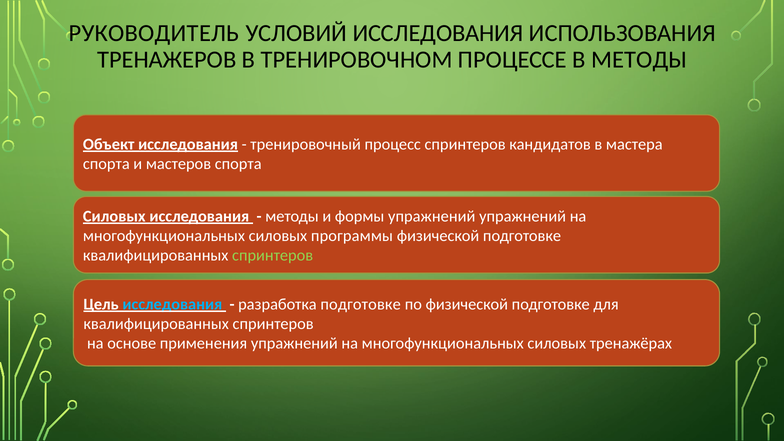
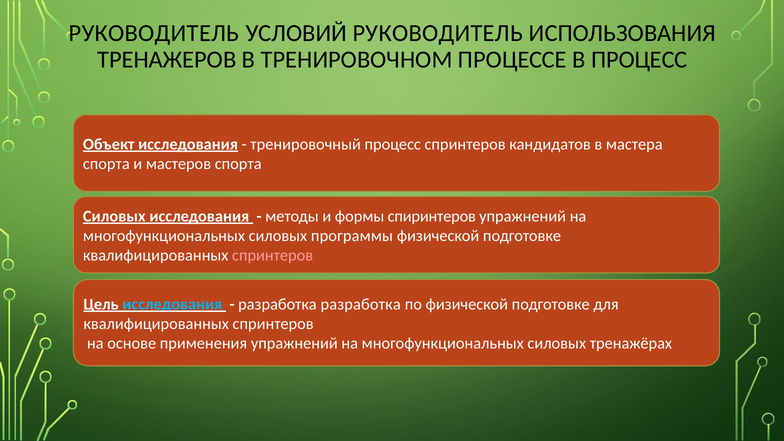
УСЛОВИЙ ИССЛЕДОВАНИЯ: ИССЛЕДОВАНИЯ -> РУКОВОДИТЕЛЬ (438, 33)
В МЕТОДЫ: МЕТОДЫ -> ПРОЦЕСС (639, 60)
формы упражнений: упражнений -> спиринтеров (432, 216)
спринтеров colour: light green -> pink (273, 255)
разработка подготовке: подготовке -> разработка (361, 304)
